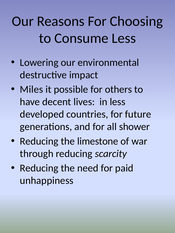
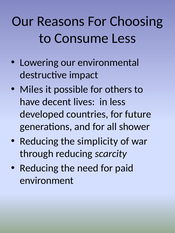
limestone: limestone -> simplicity (98, 141)
unhappiness: unhappiness -> environment (47, 181)
